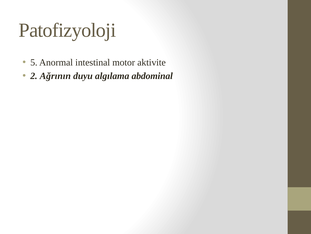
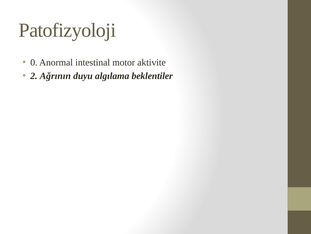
5: 5 -> 0 (34, 62)
abdominal: abdominal -> beklentiler (152, 76)
